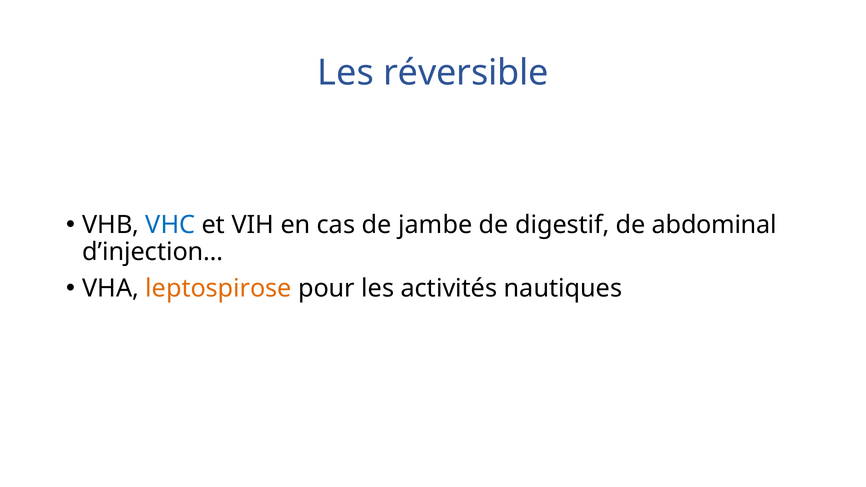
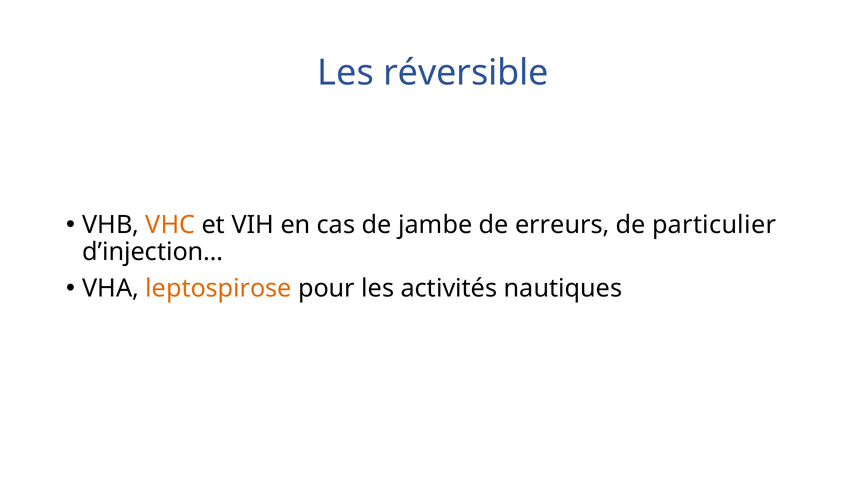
VHC colour: blue -> orange (170, 225)
digestif: digestif -> erreurs (562, 225)
abdominal: abdominal -> particulier (714, 225)
